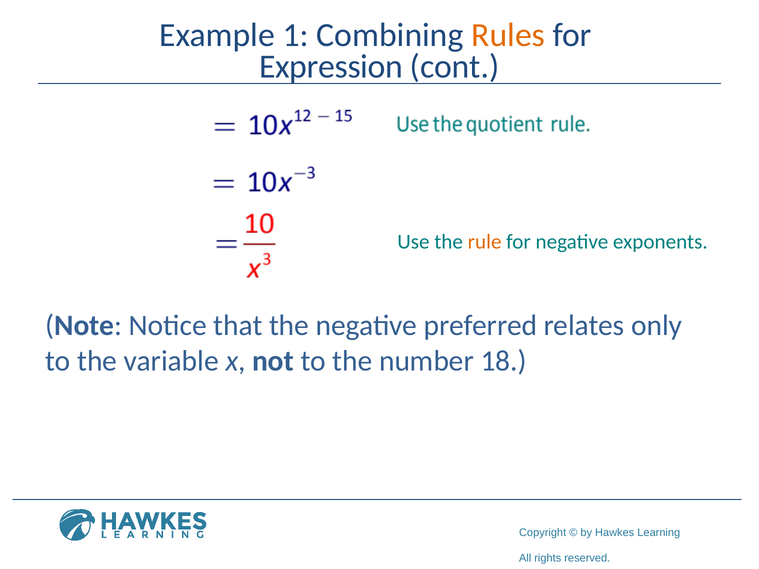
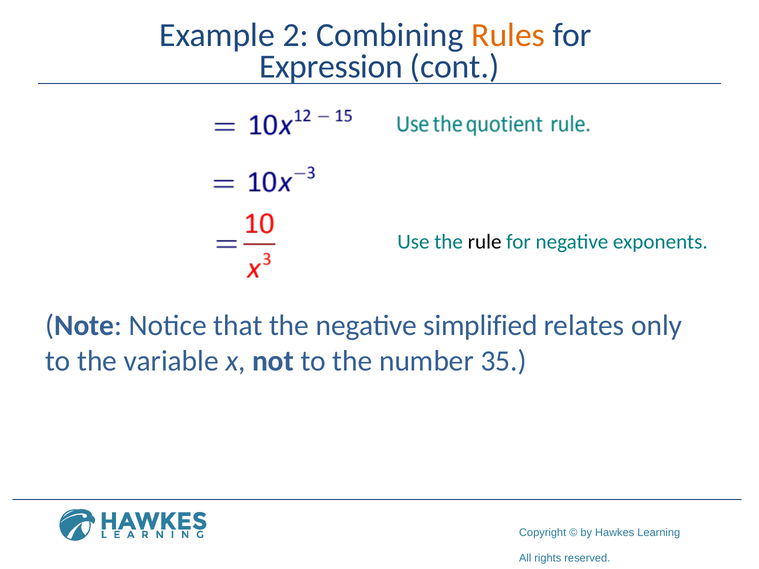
1: 1 -> 2 (296, 35)
rule colour: orange -> black (485, 242)
preferred: preferred -> simplified (480, 326)
18: 18 -> 35 (504, 361)
